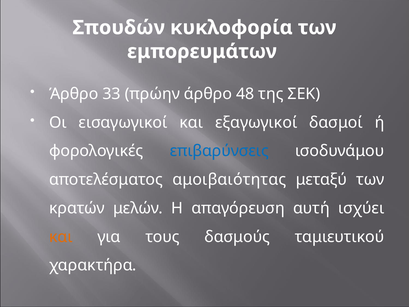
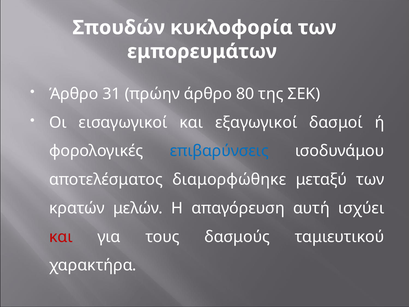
33: 33 -> 31 (112, 94)
48: 48 -> 80 (245, 94)
αμοιβαιότητας: αμοιβαιότητας -> διαμορφώθηκε (229, 179)
και colour: orange -> red (61, 237)
